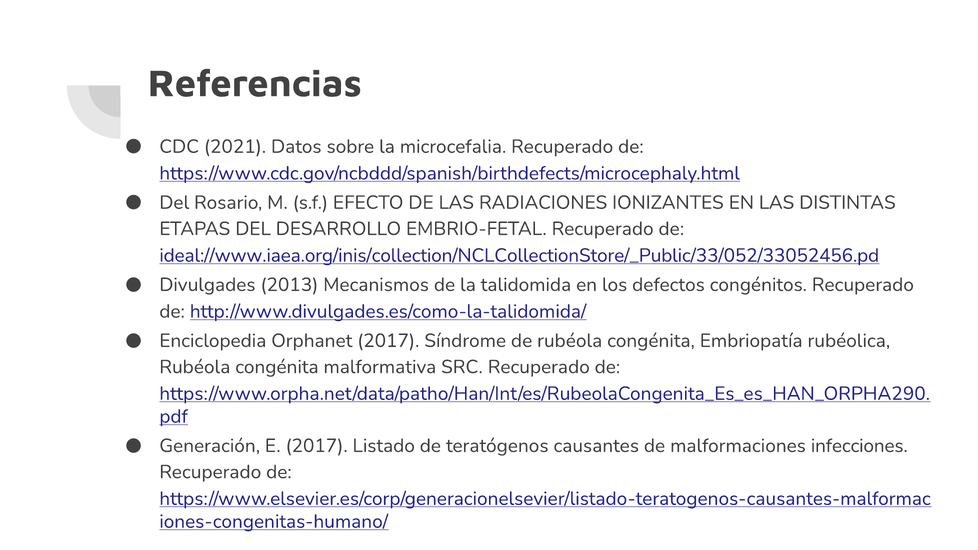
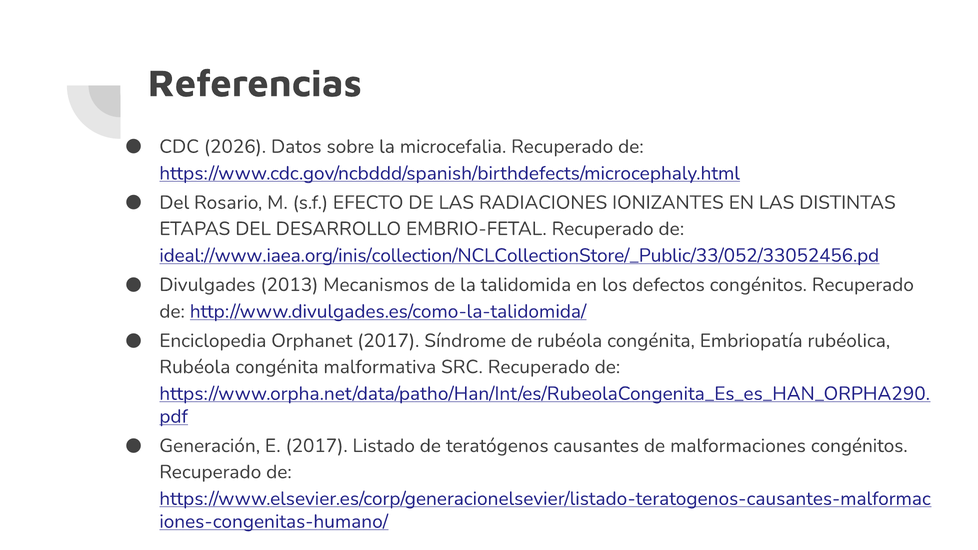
2021: 2021 -> 2026 (235, 147)
malformaciones infecciones: infecciones -> congénitos (859, 446)
